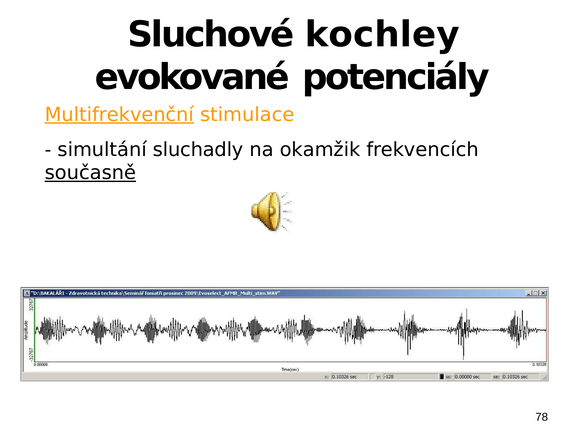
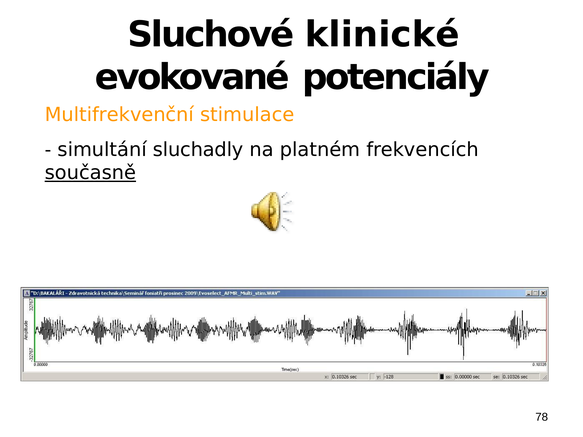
kochley: kochley -> klinické (382, 35)
Multifrekvenční underline: present -> none (119, 115)
okamžik: okamžik -> platném (320, 150)
